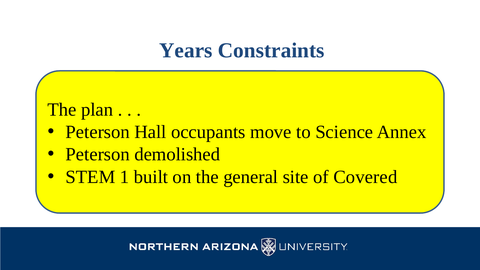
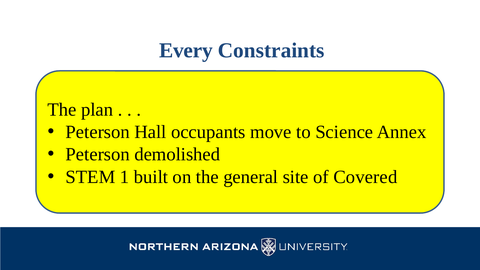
Years: Years -> Every (186, 50)
